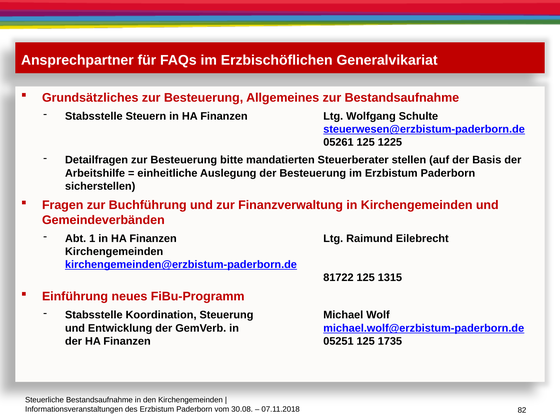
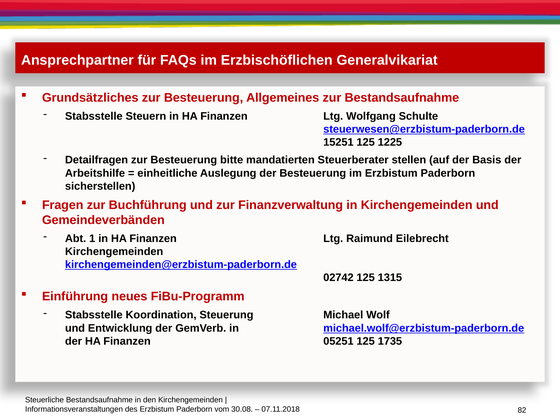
05261: 05261 -> 15251 (338, 142)
81722: 81722 -> 02742 (338, 278)
